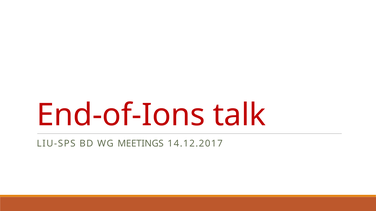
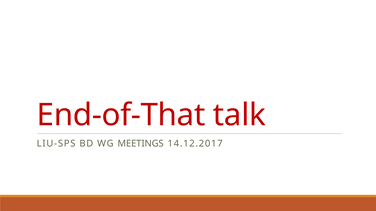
End-of-Ions: End-of-Ions -> End-of-That (121, 115)
